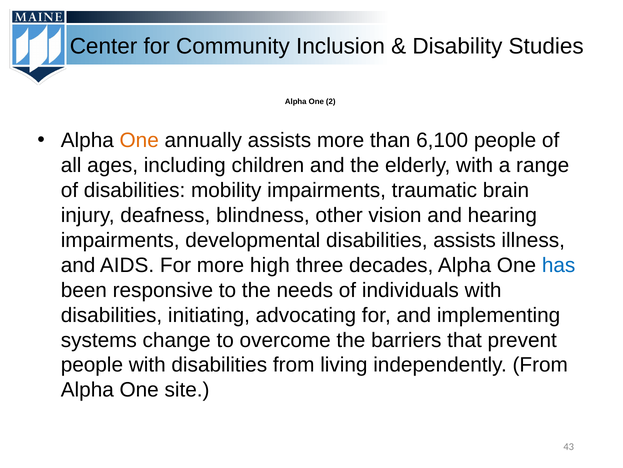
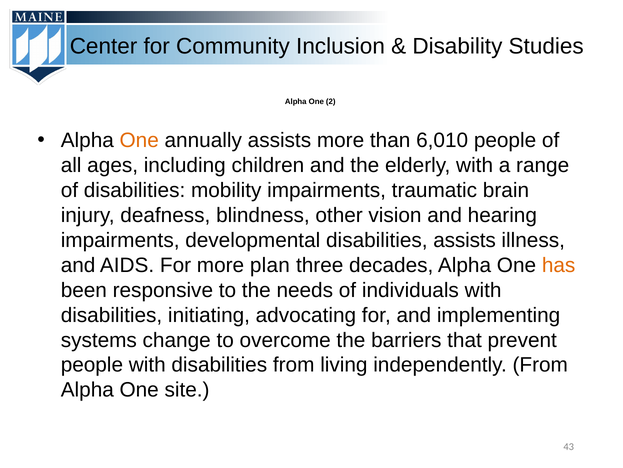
6,100: 6,100 -> 6,010 (442, 140)
high: high -> plan (270, 265)
has colour: blue -> orange (559, 265)
